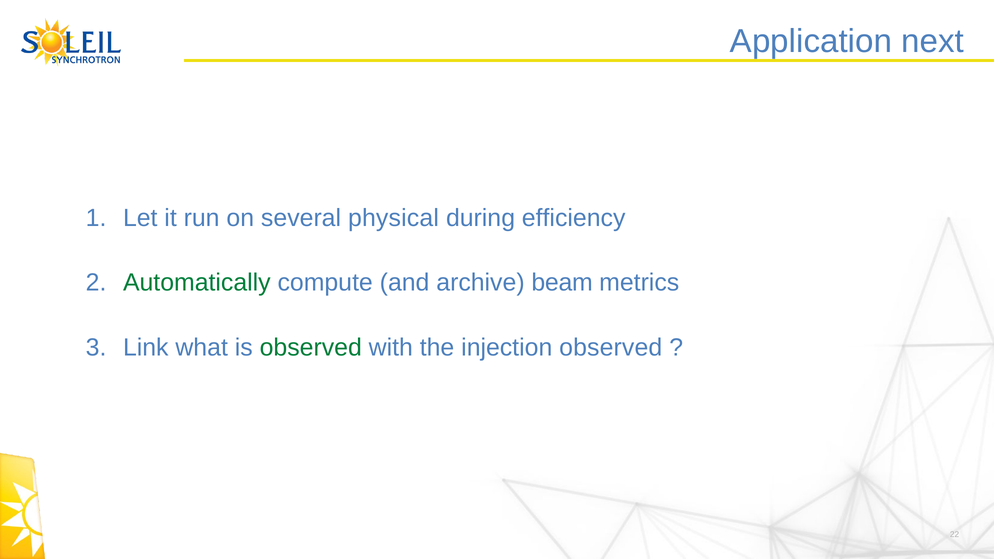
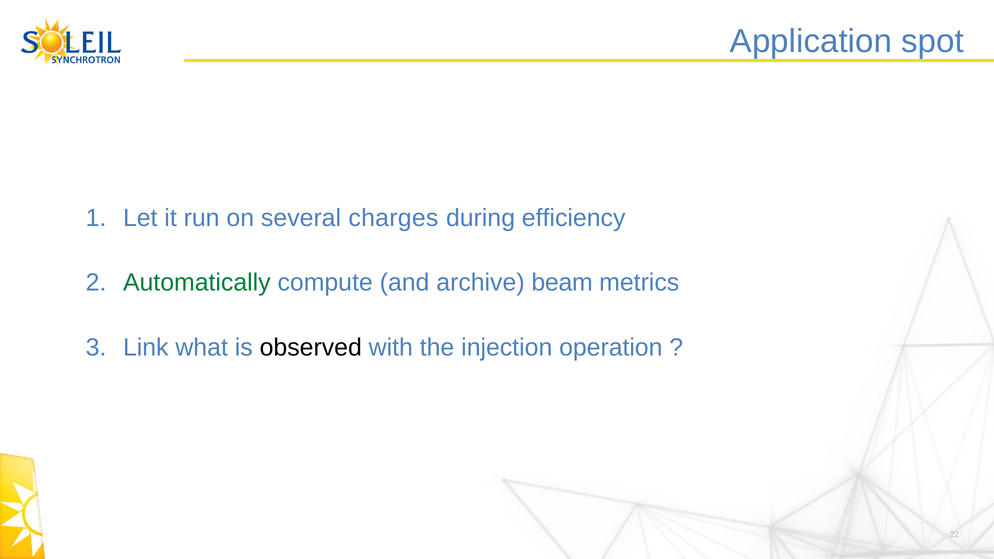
next: next -> spot (933, 41)
physical: physical -> charges (393, 218)
observed colour: green -> black (311, 347)
injection observed: observed -> operation (611, 347)
